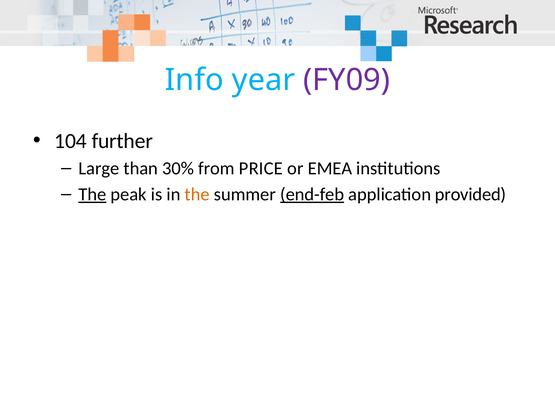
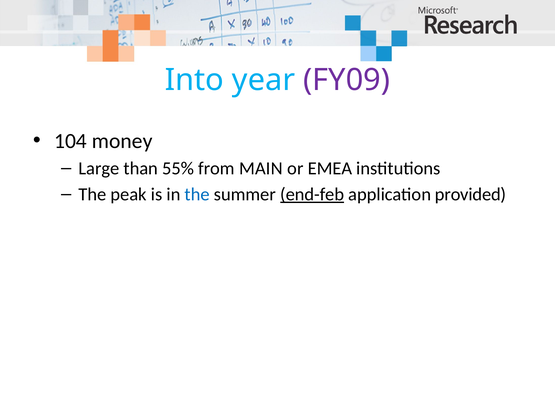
Info: Info -> Into (194, 80)
further: further -> money (122, 141)
30%: 30% -> 55% (178, 169)
PRICE: PRICE -> MAIN (261, 169)
The underline: present -> none (92, 194)
the colour: orange -> blue (197, 194)
